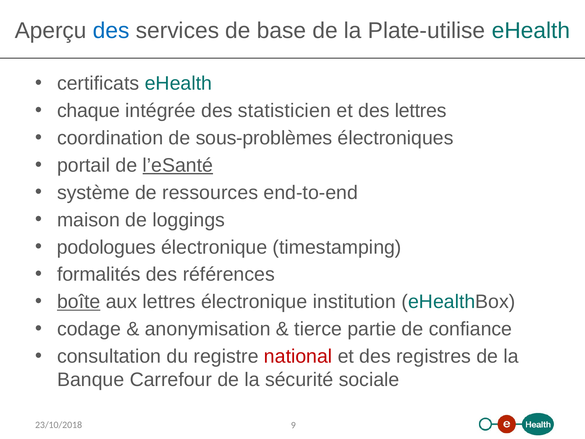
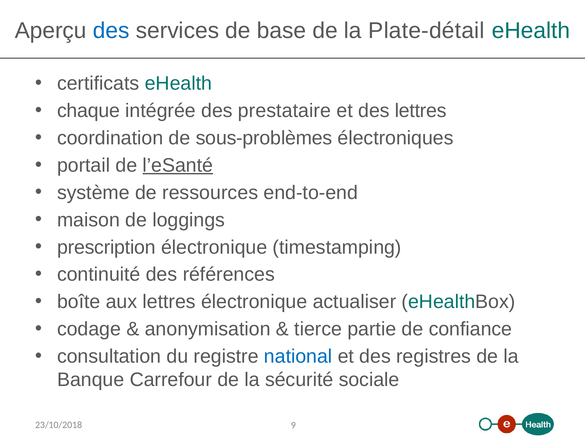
Plate-utilise: Plate-utilise -> Plate-détail (426, 31)
statisticien: statisticien -> prestataire (285, 111)
podologues: podologues -> prescription (106, 247)
formalités: formalités -> continuité (99, 274)
boîte underline: present -> none (79, 302)
institution: institution -> actualiser (354, 302)
national colour: red -> blue (298, 356)
